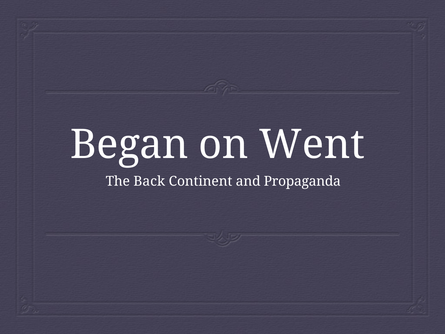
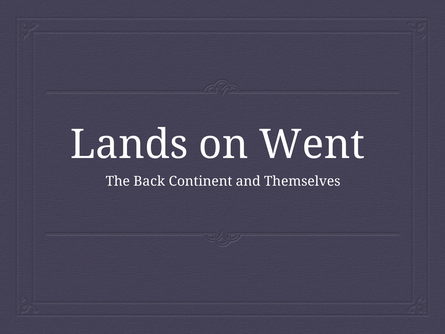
Began: Began -> Lands (129, 145)
Propaganda: Propaganda -> Themselves (302, 181)
